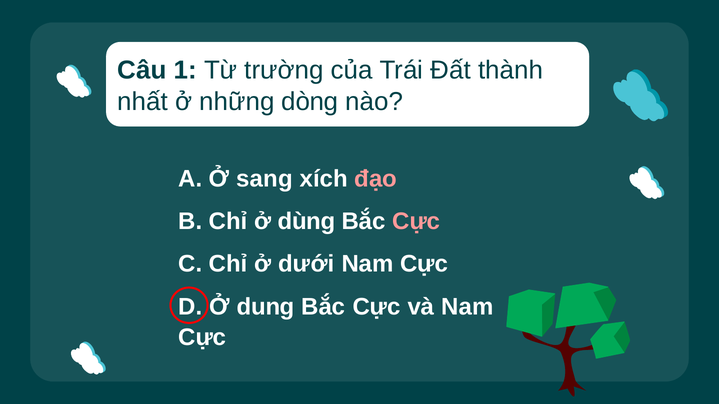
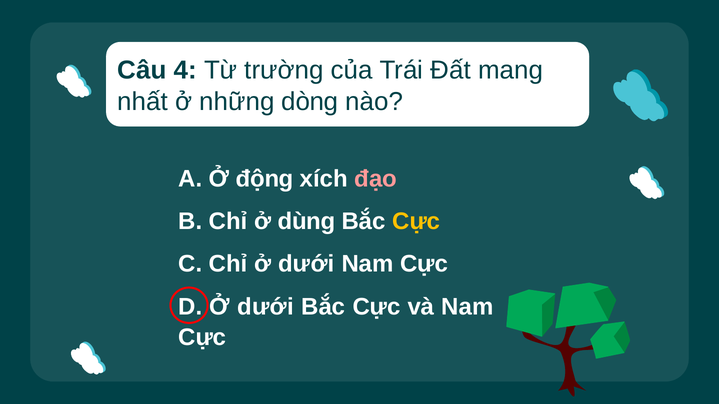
1: 1 -> 4 (185, 70)
thành: thành -> mang (511, 70)
sang: sang -> động (265, 179)
Cực colour: pink -> yellow (416, 222)
D Ở dung: dung -> dưới (265, 307)
